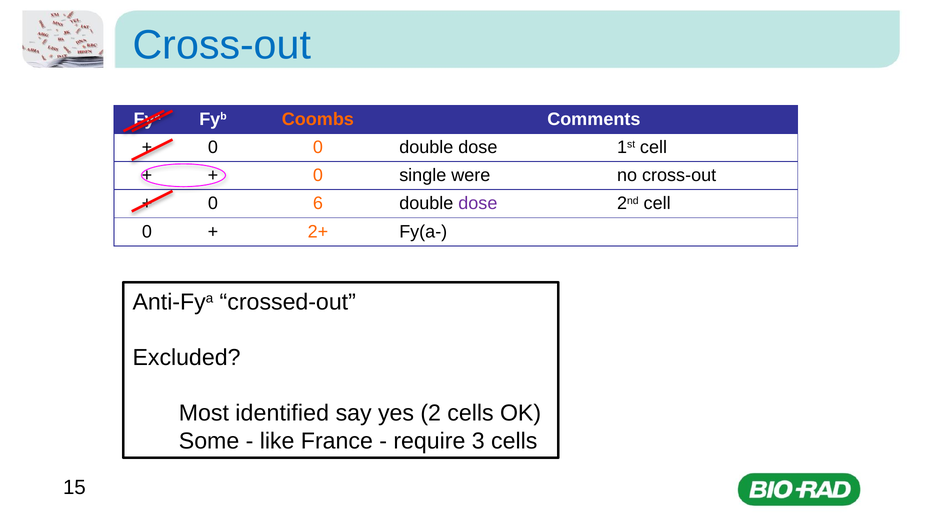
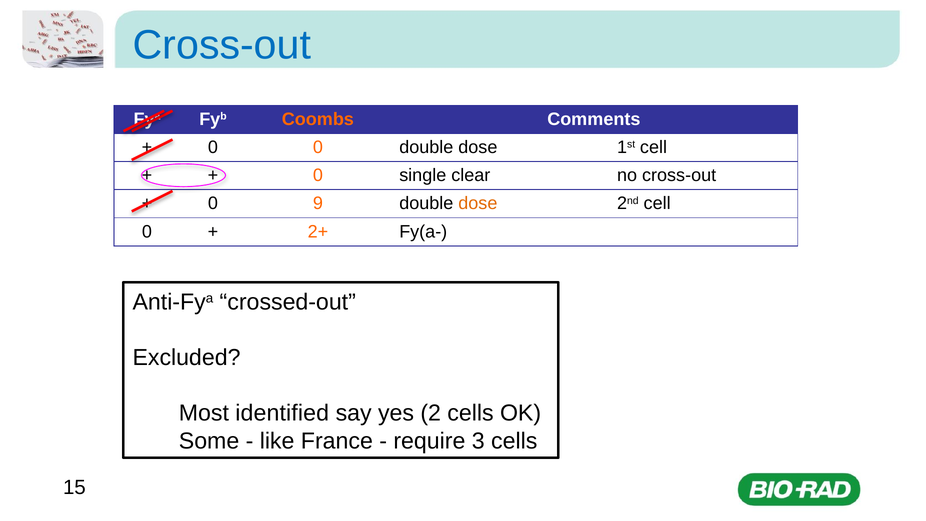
were: were -> clear (471, 175)
6: 6 -> 9 (318, 204)
dose colour: purple -> orange (478, 204)
